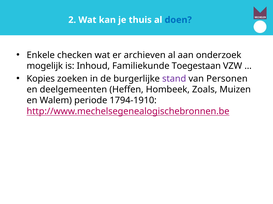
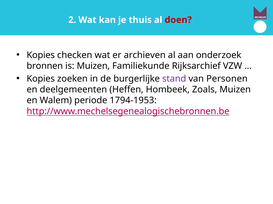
doen colour: blue -> red (178, 20)
Enkele: Enkele -> Kopies (41, 55)
mogelijk: mogelijk -> bronnen (45, 66)
is Inhoud: Inhoud -> Muizen (93, 66)
Toegestaan: Toegestaan -> Rijksarchief (196, 66)
1794-1910: 1794-1910 -> 1794-1953 (133, 101)
